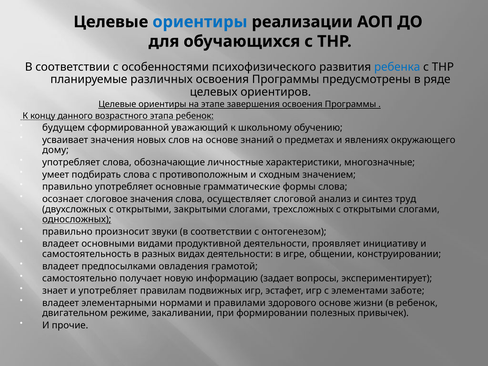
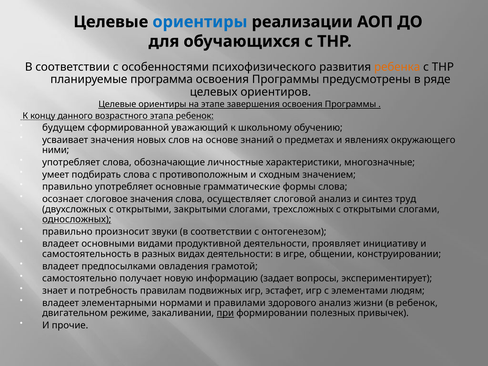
ребенка colour: blue -> orange (397, 67)
различных: различных -> программа (162, 80)
дому: дому -> ними (56, 150)
и употребляет: употребляет -> потребность (108, 291)
заботе: заботе -> людям (408, 291)
здорового основе: основе -> анализ (335, 303)
при underline: none -> present (225, 313)
